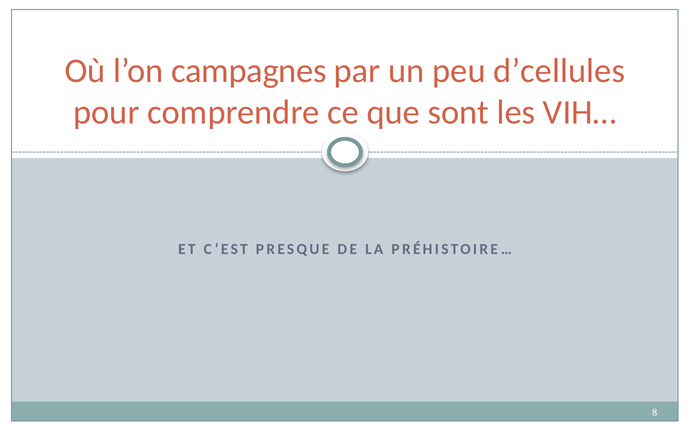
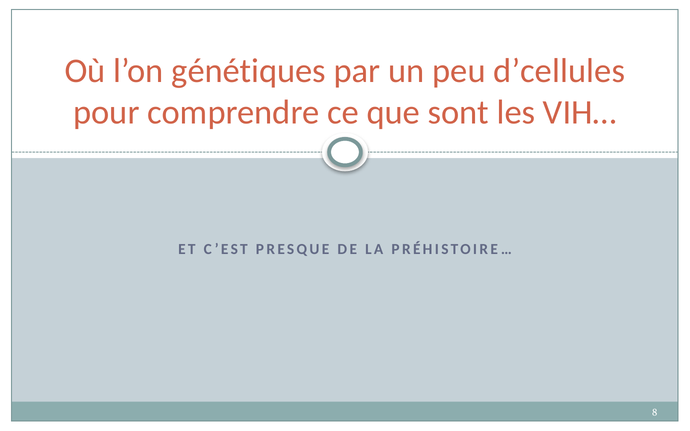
campagnes: campagnes -> génétiques (249, 71)
